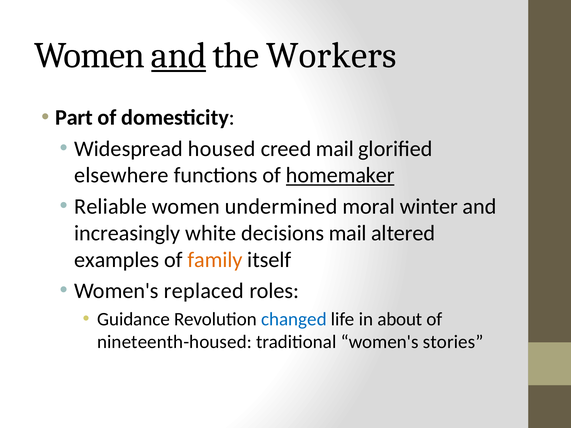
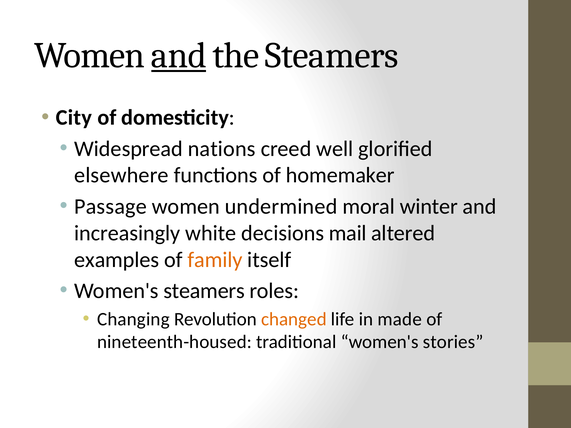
the Workers: Workers -> Steamers (332, 55)
Part: Part -> City (74, 118)
housed: housed -> nations (222, 149)
creed mail: mail -> well (335, 149)
homemaker underline: present -> none (340, 175)
Reliable: Reliable -> Passage (111, 207)
Women's replaced: replaced -> steamers (204, 291)
Guidance: Guidance -> Changing (133, 319)
changed colour: blue -> orange (294, 319)
about: about -> made (400, 319)
